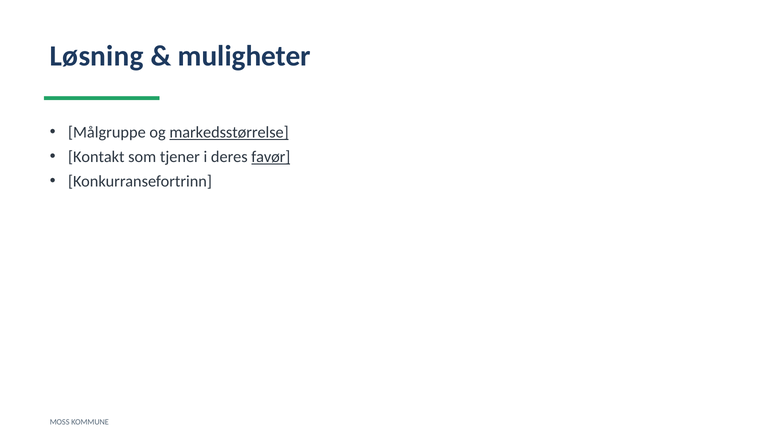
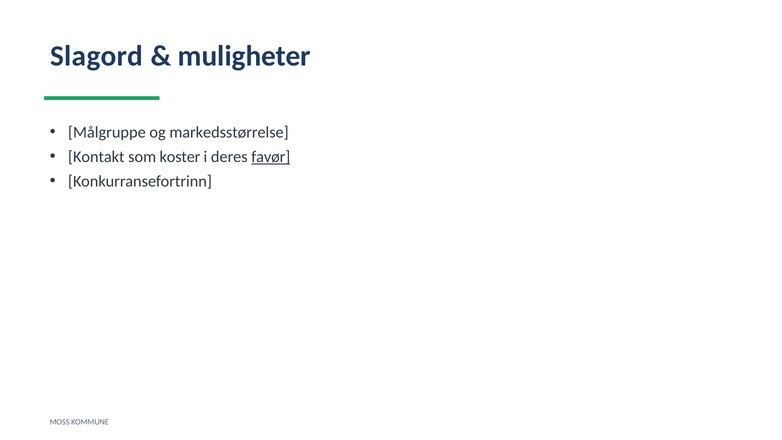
Løsning: Løsning -> Slagord (97, 56)
markedsstørrelse underline: present -> none (229, 132)
tjener: tjener -> koster (180, 157)
